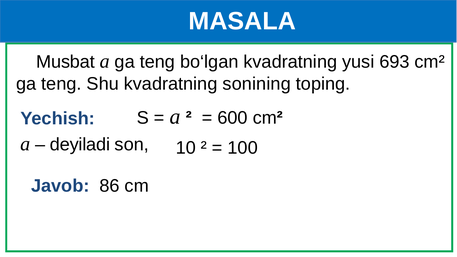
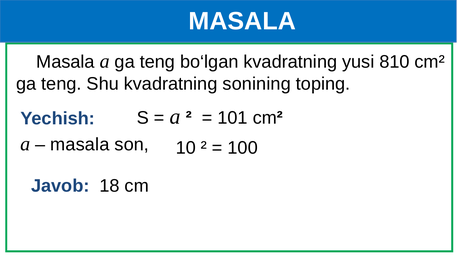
Musbat: Musbat -> Masala (65, 62)
693: 693 -> 810 (395, 62)
600: 600 -> 101 (233, 118)
deyiladi: deyiladi -> masala (80, 145)
86: 86 -> 18 (110, 186)
